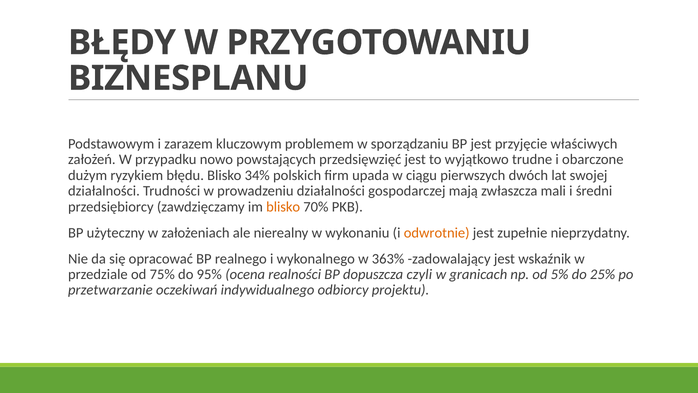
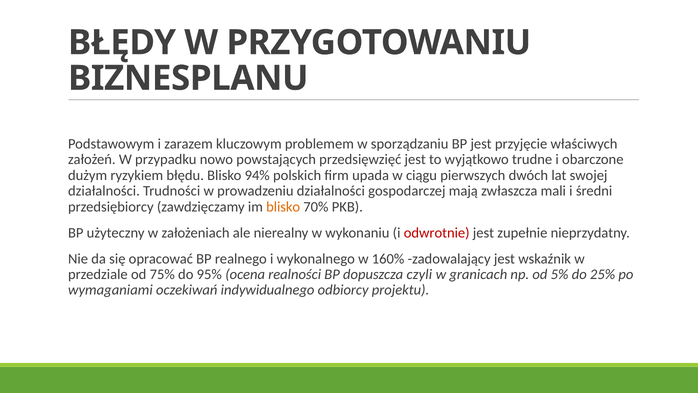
34%: 34% -> 94% (257, 175)
odwrotnie colour: orange -> red (437, 233)
363%: 363% -> 160% (388, 258)
przetwarzanie: przetwarzanie -> wymaganiami (110, 290)
